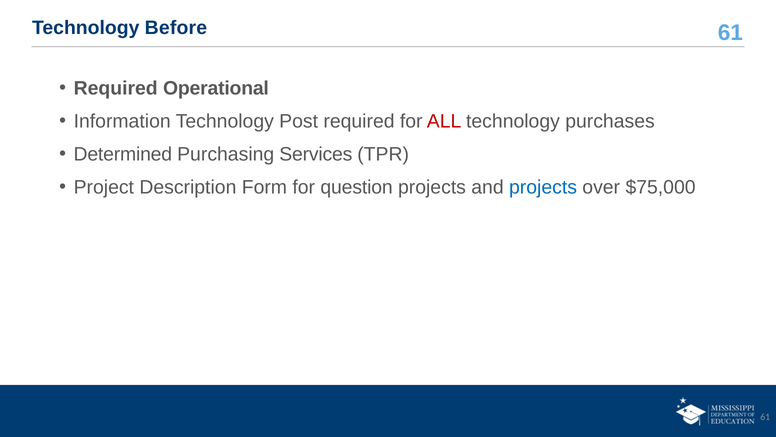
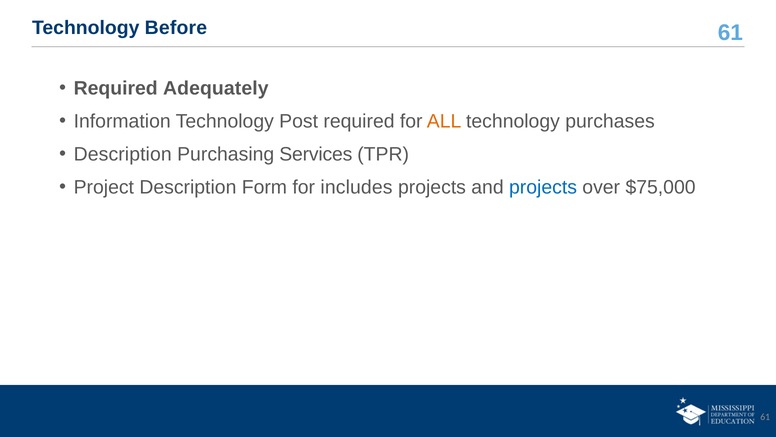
Operational: Operational -> Adequately (216, 88)
ALL colour: red -> orange (444, 121)
Determined: Determined -> Description (123, 154)
question: question -> includes (356, 187)
